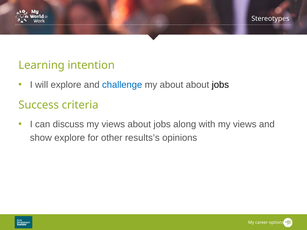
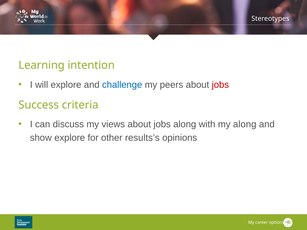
my about: about -> peers (172, 85)
jobs colour: black -> red (220, 85)
with my views: views -> along (245, 124)
